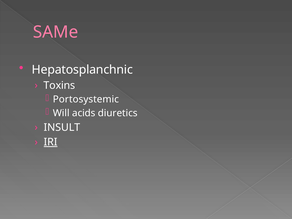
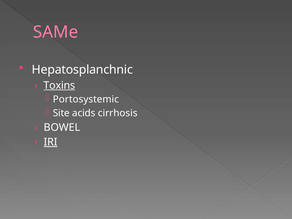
Toxins underline: none -> present (59, 85)
Will: Will -> Site (61, 113)
diuretics: diuretics -> cirrhosis (118, 113)
INSULT: INSULT -> BOWEL (62, 127)
